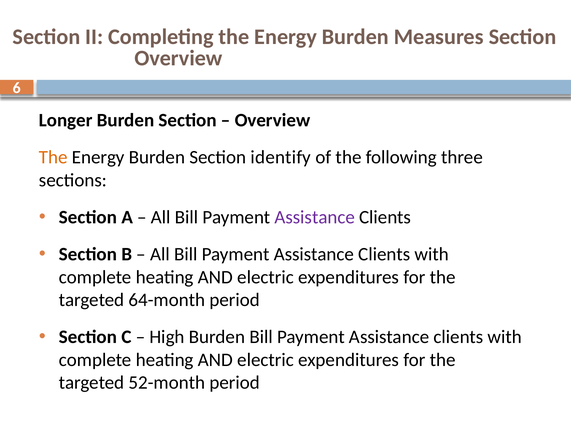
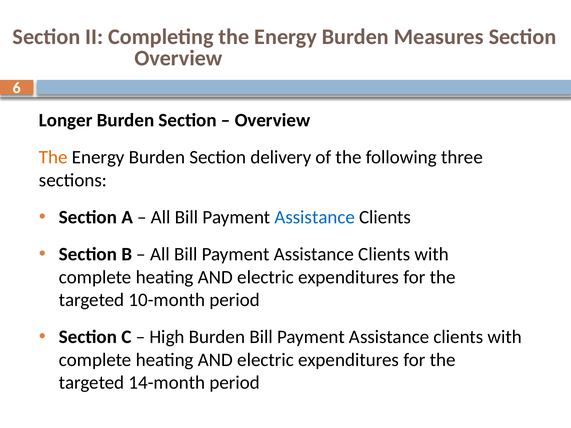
identify: identify -> delivery (281, 157)
Assistance colour: purple -> blue (315, 217)
64-month: 64-month -> 10-month (167, 300)
52-month: 52-month -> 14-month (167, 383)
